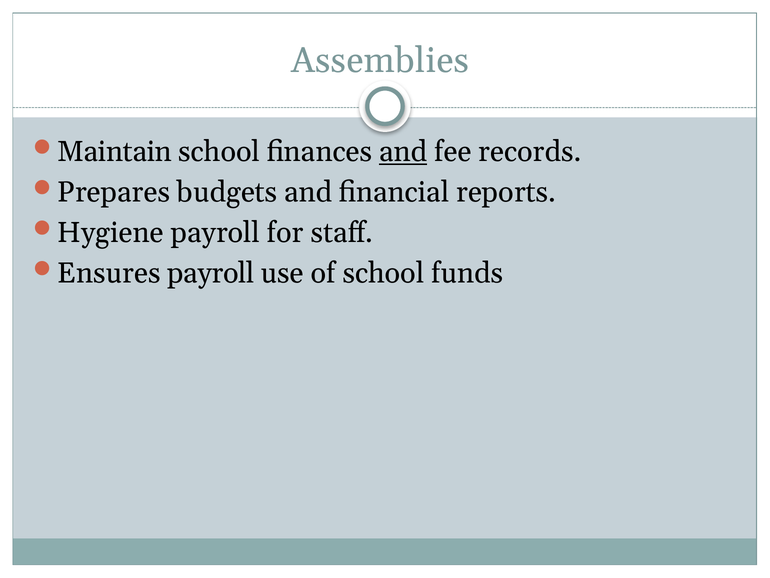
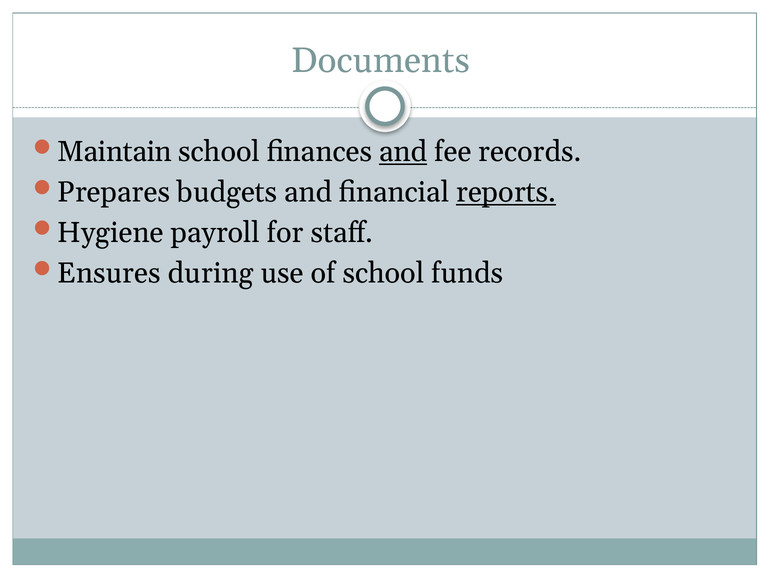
Assemblies: Assemblies -> Documents (380, 61)
reports underline: none -> present (506, 192)
Ensures payroll: payroll -> during (211, 273)
